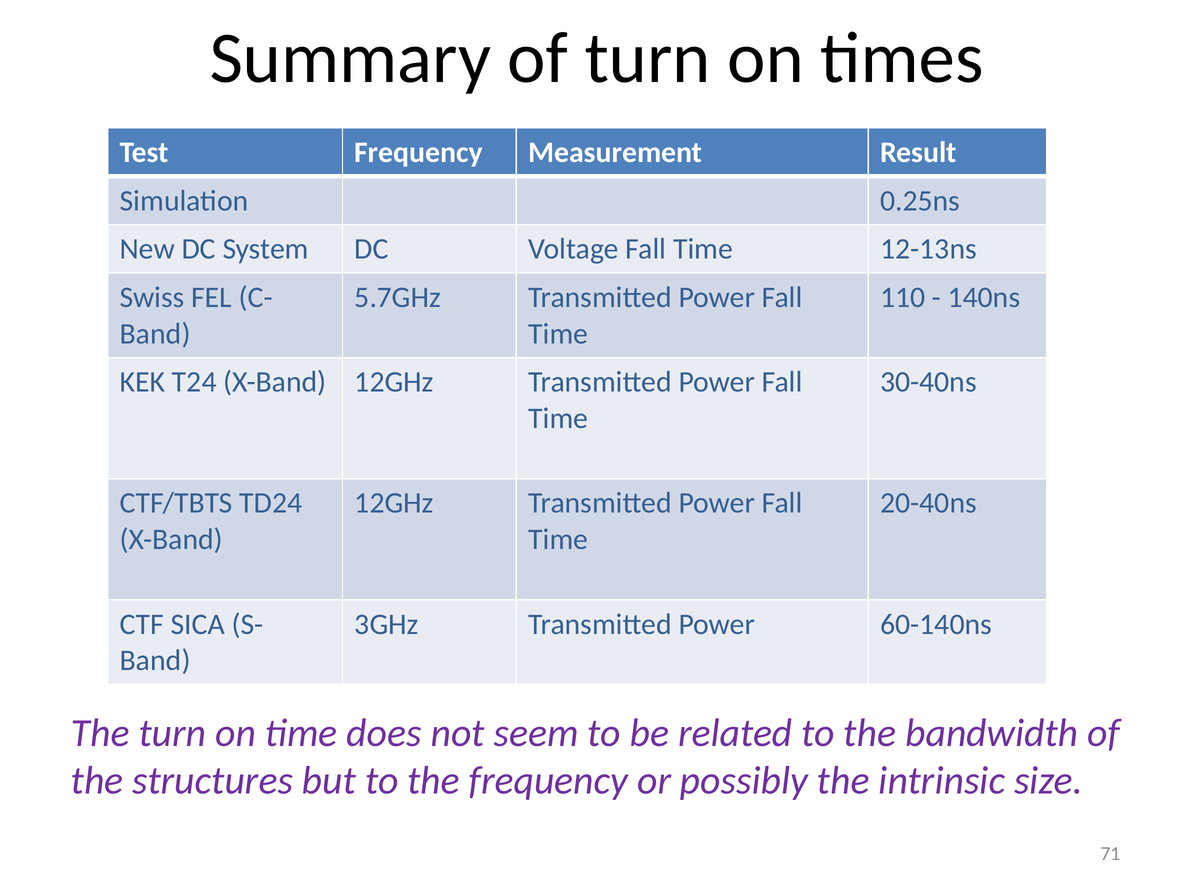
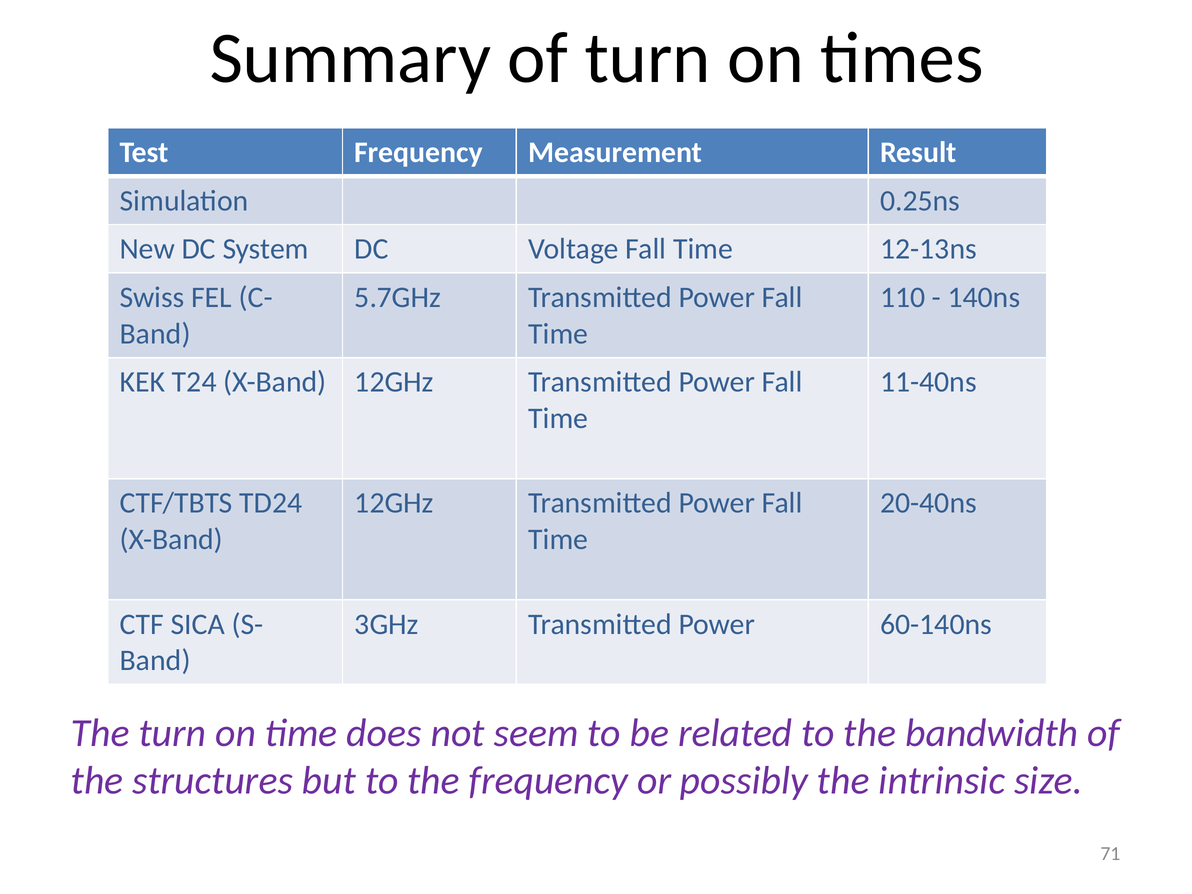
30-40ns: 30-40ns -> 11-40ns (928, 382)
